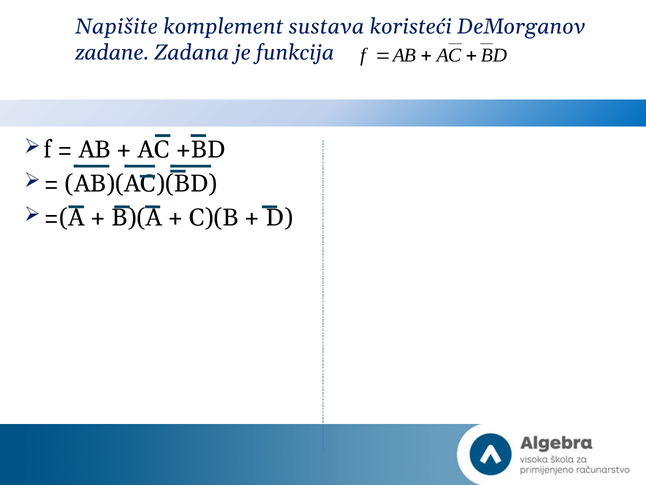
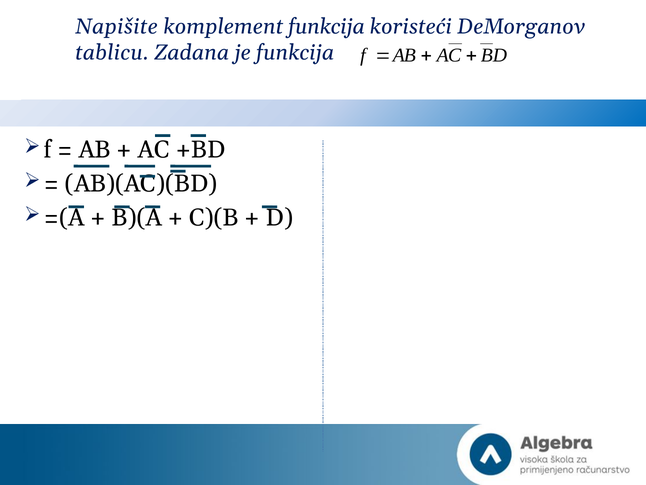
komplement sustava: sustava -> funkcija (327, 27)
zadane: zadane -> tablicu (112, 52)
